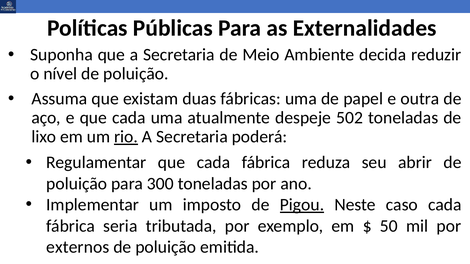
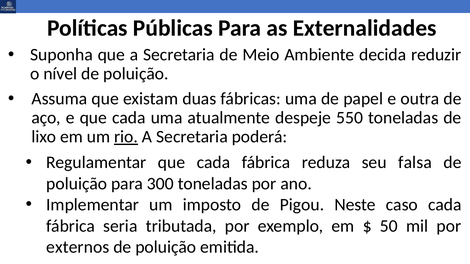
502: 502 -> 550 (350, 118)
abrir: abrir -> falsa (415, 163)
Pigou underline: present -> none (302, 205)
